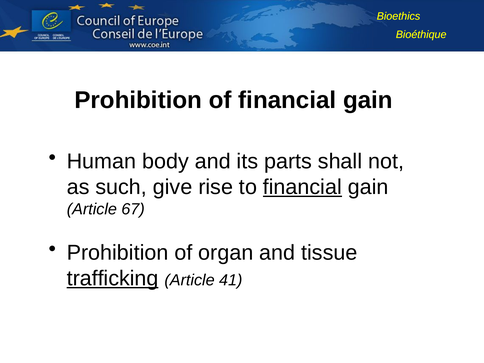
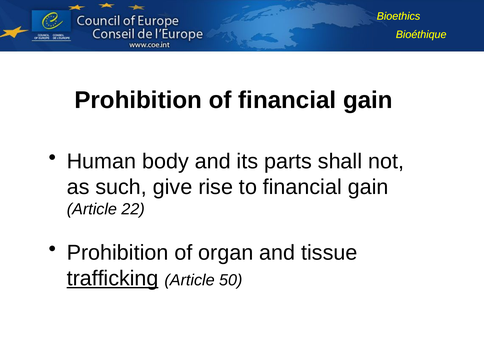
financial underline: present -> none (302, 187)
67: 67 -> 22 (133, 209)
41: 41 -> 50 (231, 280)
